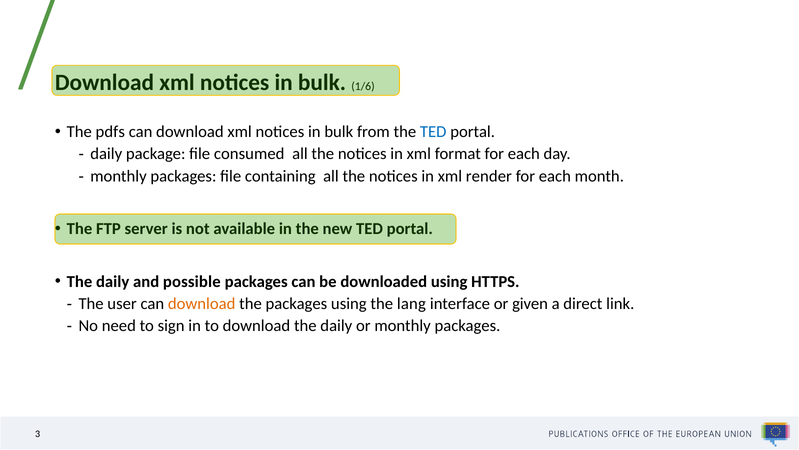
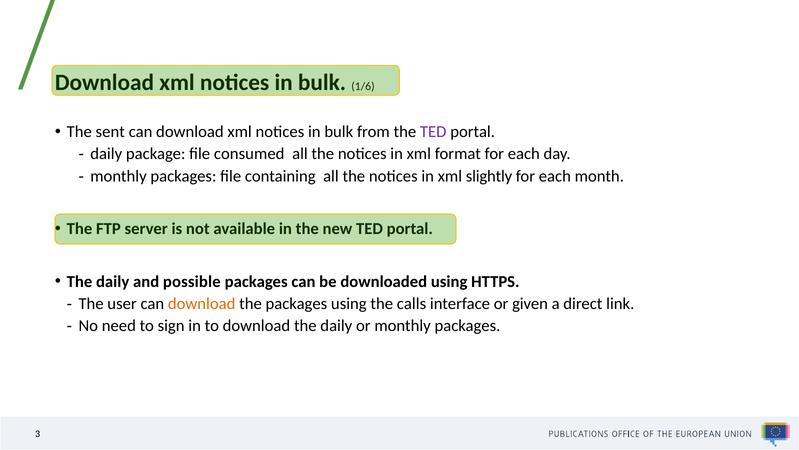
pdfs: pdfs -> sent (110, 132)
TED colour: blue -> purple (433, 132)
render: render -> slightly (489, 176)
lang: lang -> calls (411, 303)
